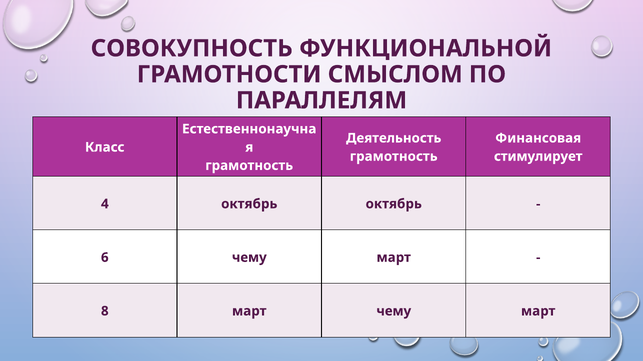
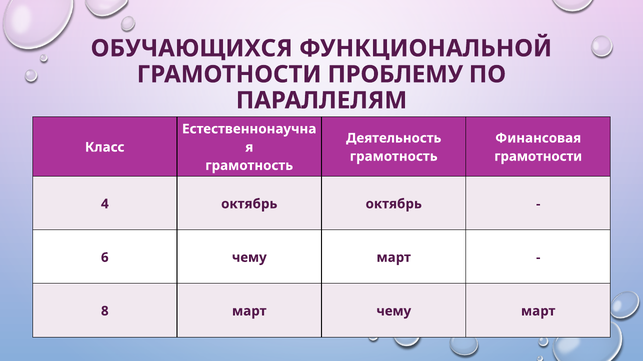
СОВОКУПНОСТЬ: СОВОКУПНОСТЬ -> ОБУЧАЮЩИХСЯ (192, 48)
СМЫСЛОМ: СМЫСЛОМ -> ПРОБЛЕМУ (395, 75)
стимулирует: стимулирует -> грамотности (538, 157)
